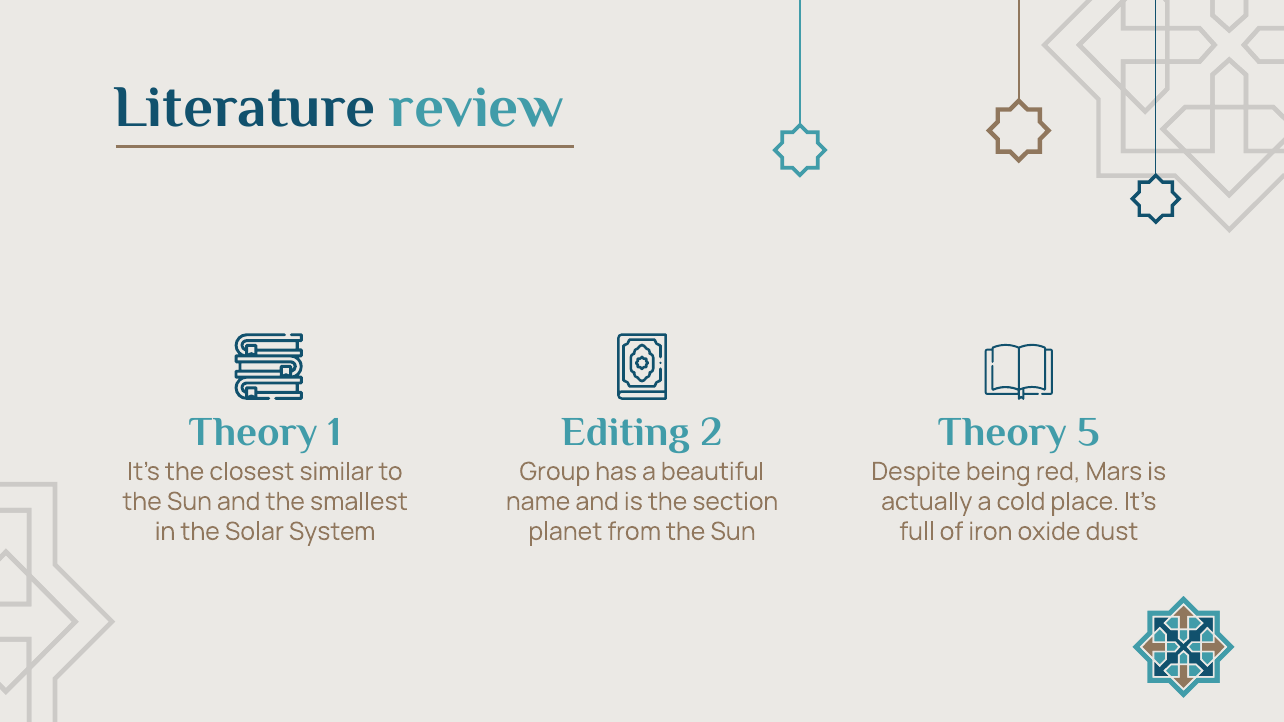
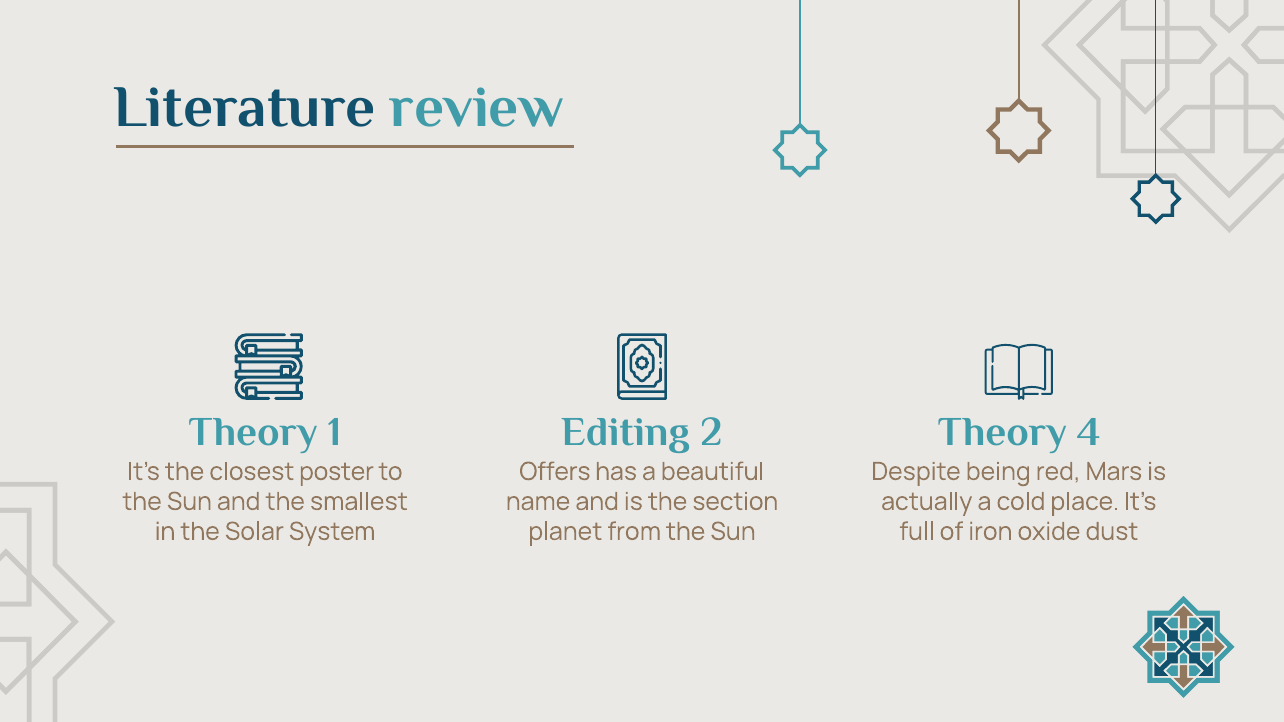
5: 5 -> 4 (1089, 432)
similar: similar -> poster (337, 472)
Group: Group -> Offers (555, 472)
